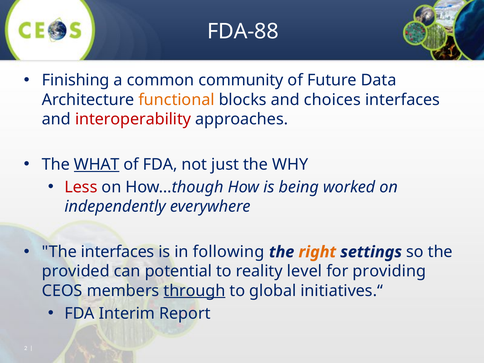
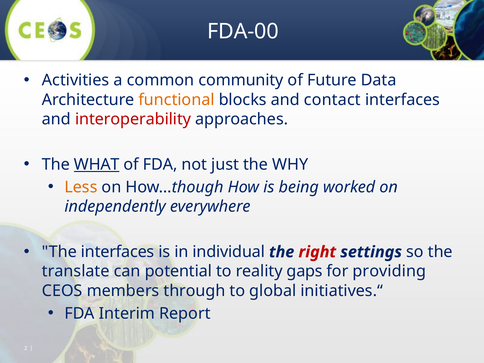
FDA-88: FDA-88 -> FDA-00 (243, 31)
Finishing: Finishing -> Activities (76, 80)
choices: choices -> contact (332, 100)
Less colour: red -> orange (81, 187)
following: following -> individual (229, 252)
right colour: orange -> red (317, 252)
provided: provided -> translate (76, 271)
level: level -> gaps (305, 271)
through underline: present -> none (194, 291)
